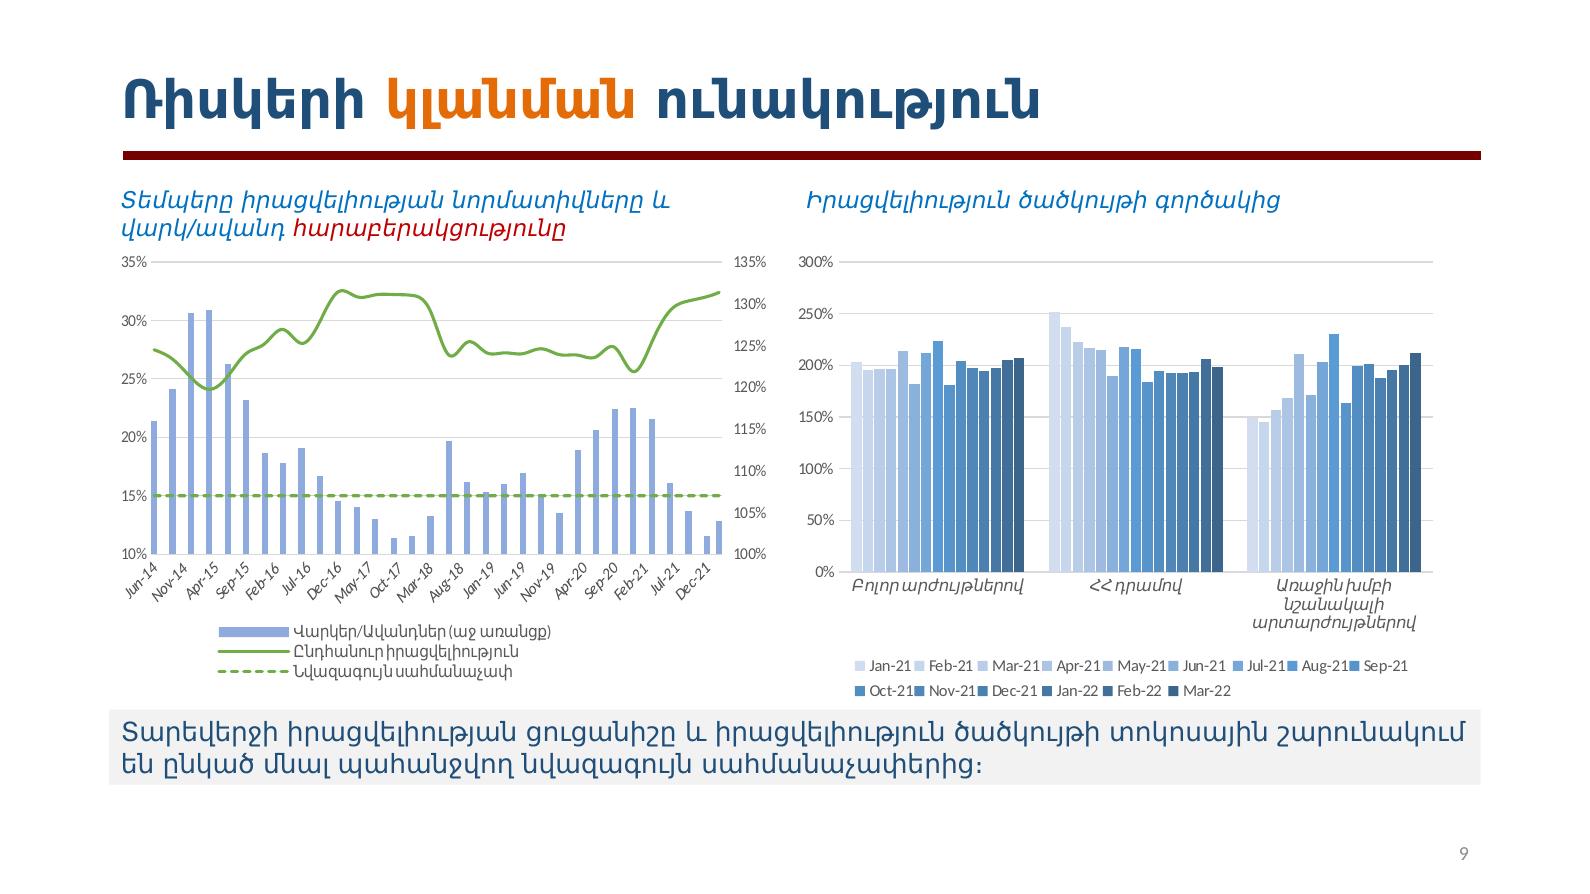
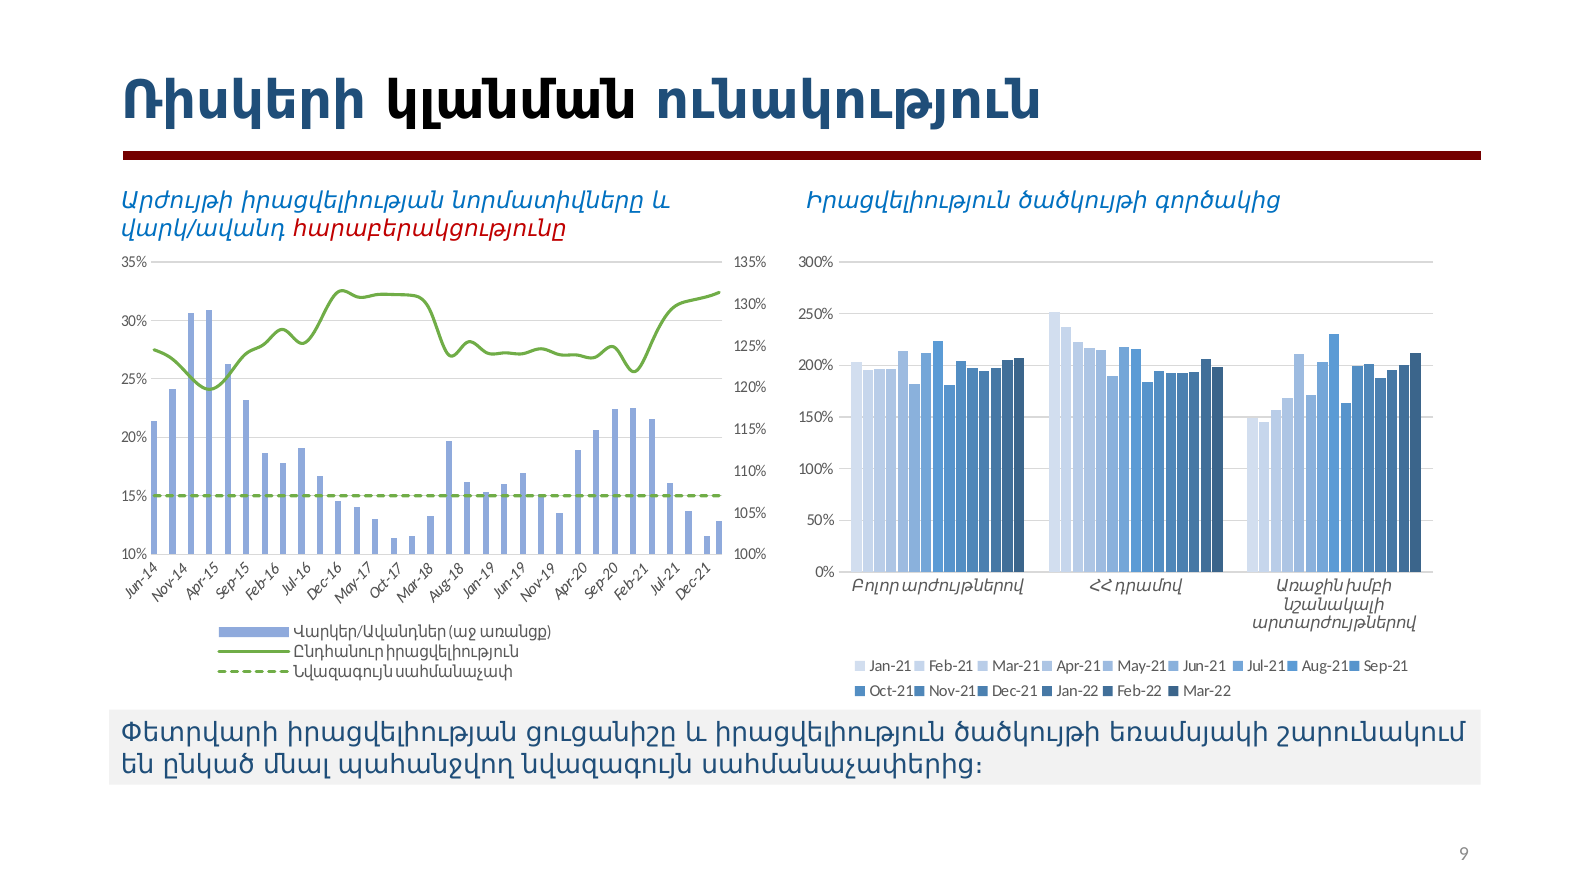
կլանման colour: orange -> black (511, 101)
Տեմպերը: Տեմպերը -> Արժույթի (177, 201)
Տարեվերջի: Տարեվերջի -> Փետրվարի (200, 733)
տոկոսային: տոկոսային -> եռամսյակի (1189, 733)
